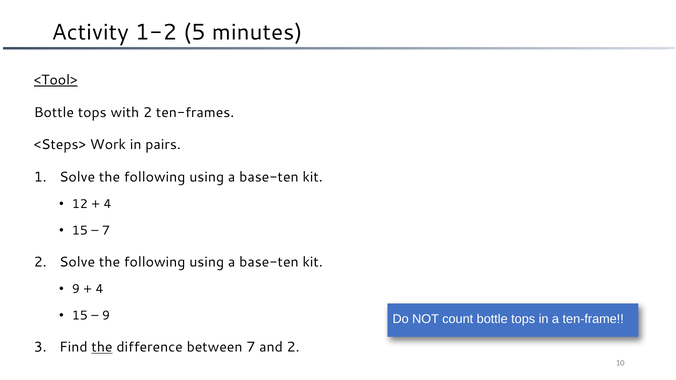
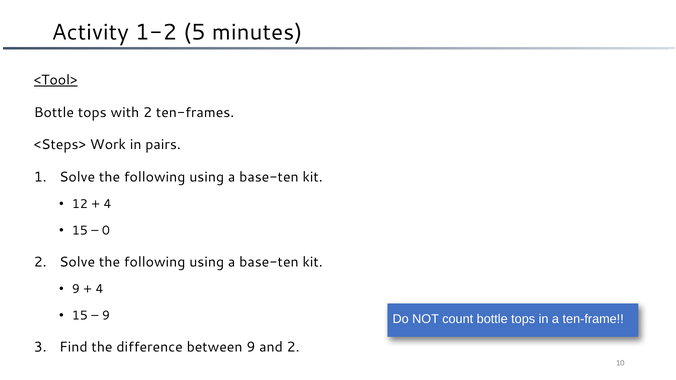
7: 7 -> 0 (106, 231)
the underline: present -> none (102, 347)
between 7: 7 -> 9 (251, 347)
